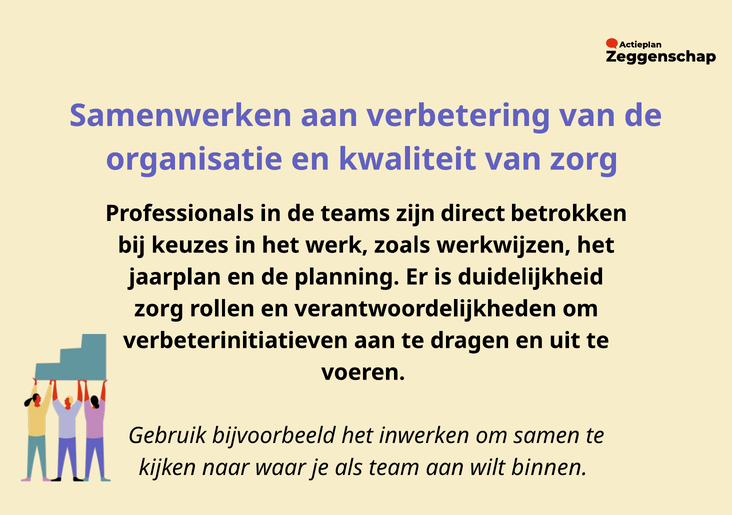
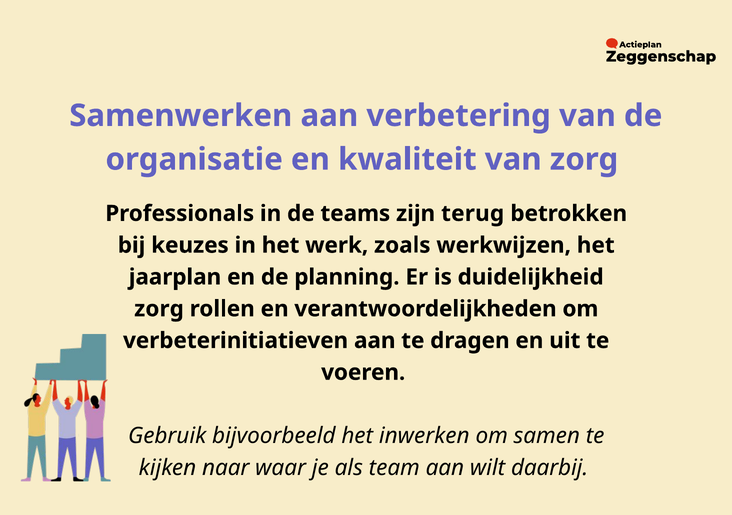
direct: direct -> terug (473, 214)
binnen: binnen -> daarbij (550, 468)
